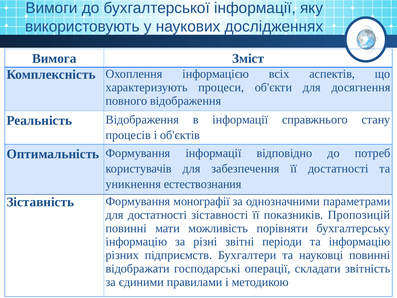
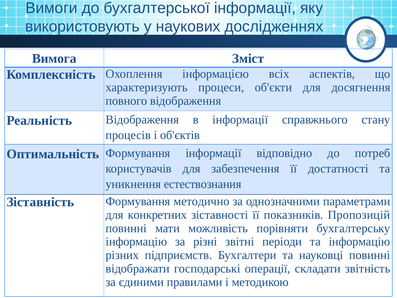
монографії: монографії -> методично (201, 201)
для достатності: достатності -> конкретних (157, 215)
